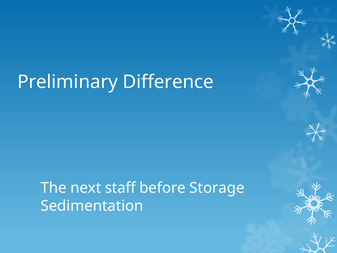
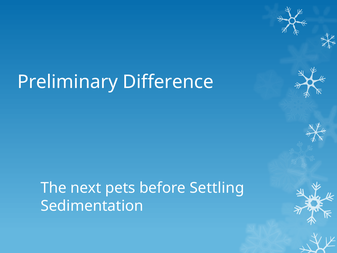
staff: staff -> pets (120, 188)
Storage: Storage -> Settling (217, 188)
